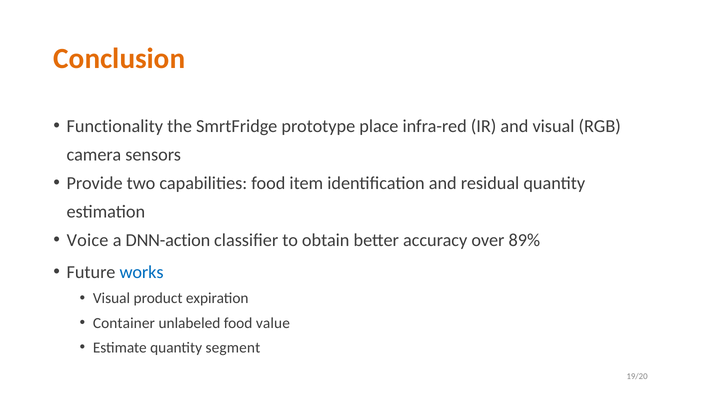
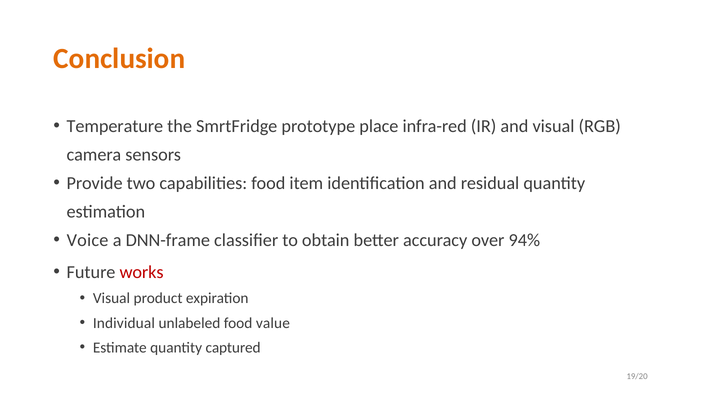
Functionality: Functionality -> Temperature (115, 126)
DNN-action: DNN-action -> DNN-frame (168, 240)
89%: 89% -> 94% (524, 240)
works colour: blue -> red (142, 272)
Container: Container -> Individual (124, 323)
segment: segment -> captured (233, 348)
